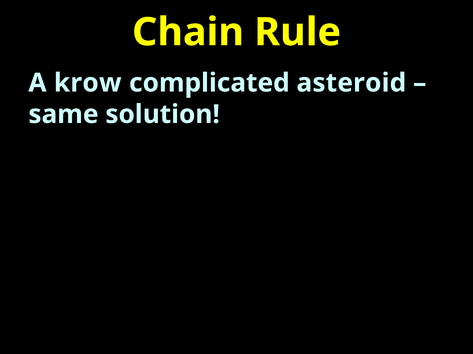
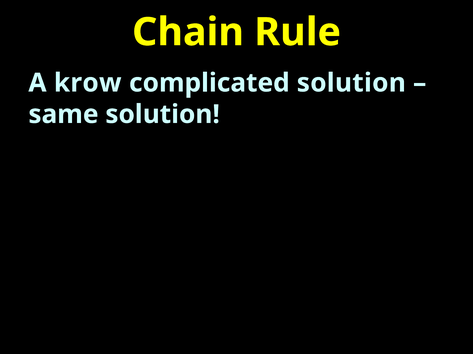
complicated asteroid: asteroid -> solution (351, 83)
